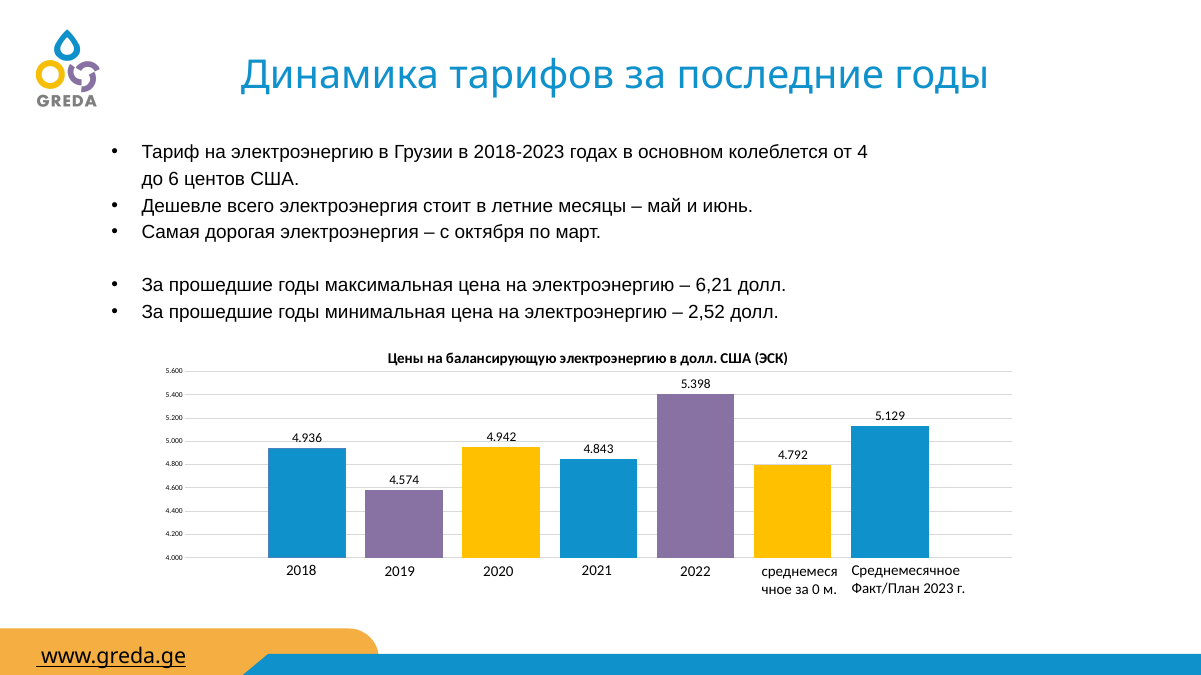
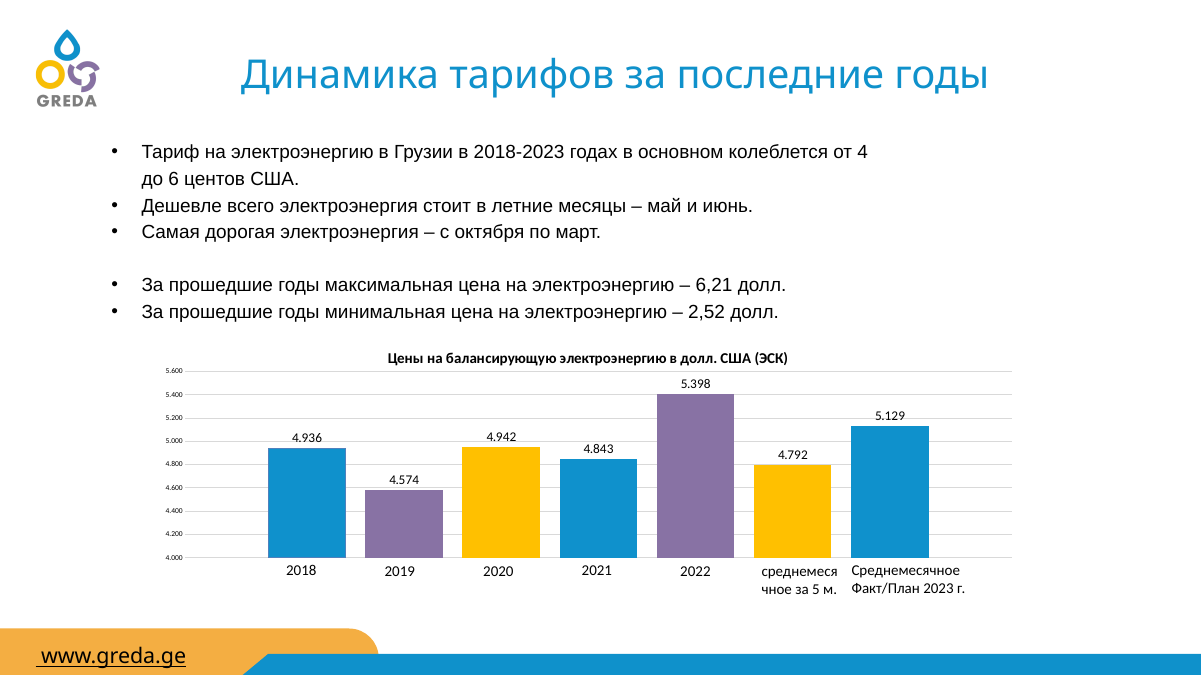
0: 0 -> 5 (816, 590)
